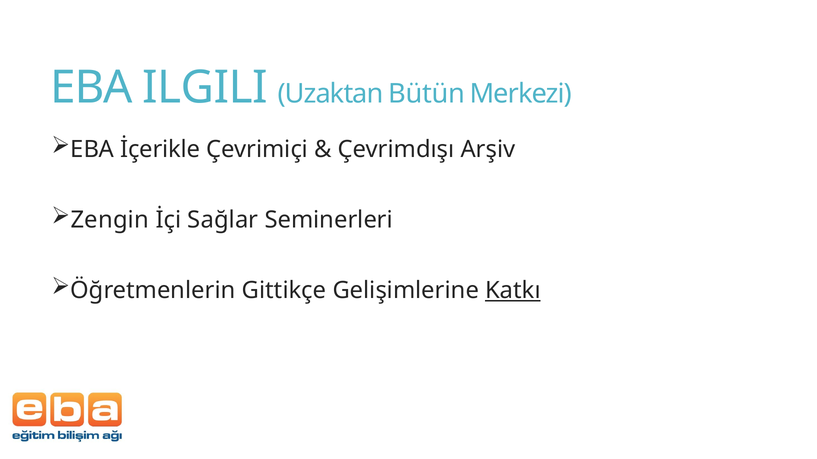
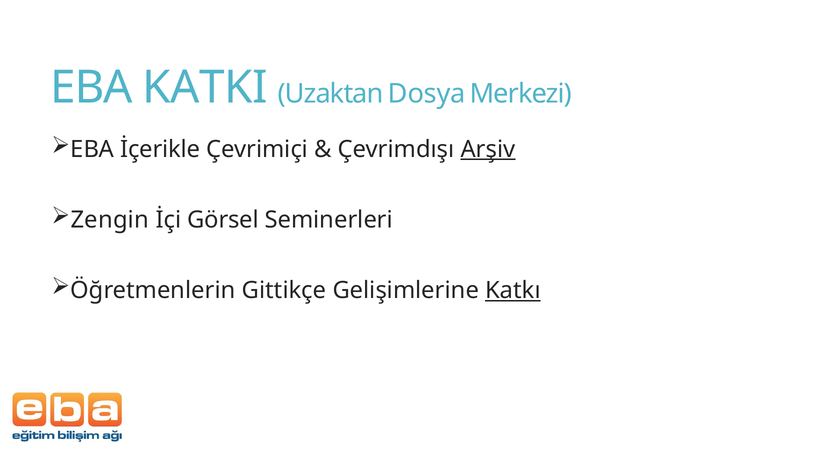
ILGILI: ILGILI -> KATKI (205, 88)
Bütün: Bütün -> Dosya (427, 94)
Arşiv underline: none -> present (488, 149)
Sağlar: Sağlar -> Görsel (223, 220)
